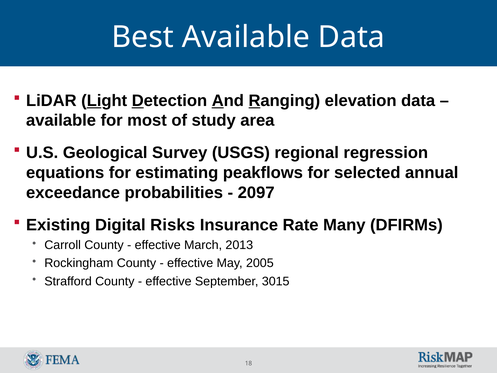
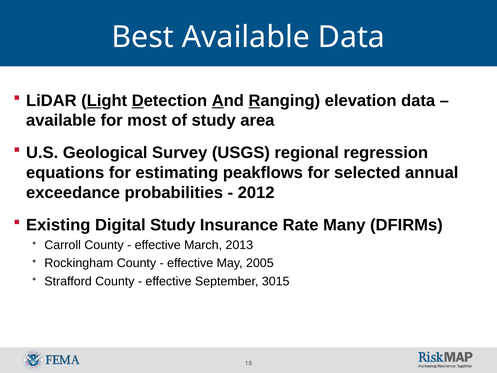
2097: 2097 -> 2012 (256, 193)
Digital Risks: Risks -> Study (173, 225)
